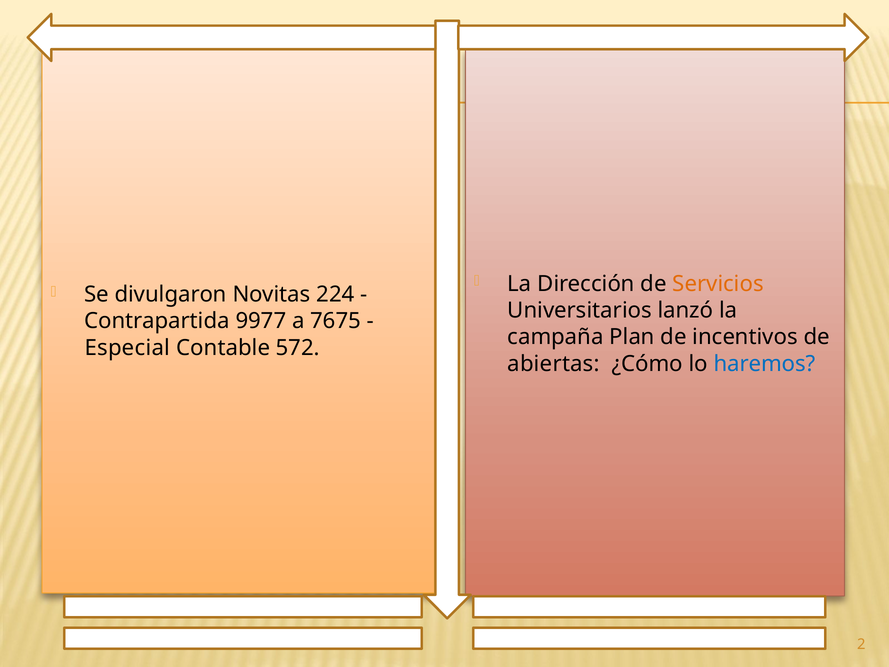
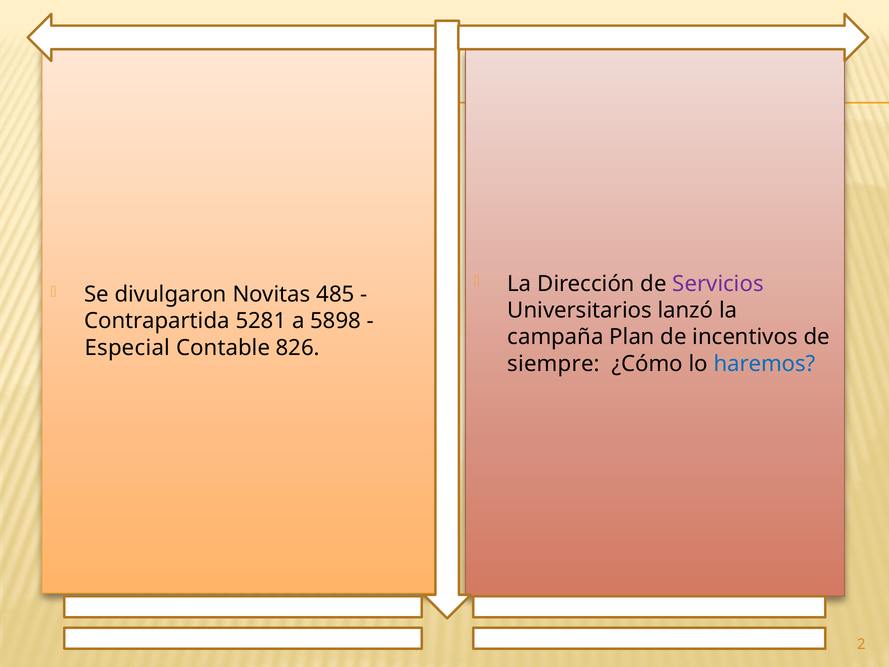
Servicios colour: orange -> purple (718, 284)
224: 224 -> 485 (335, 294)
9977: 9977 -> 5281 (261, 321)
7675: 7675 -> 5898 (336, 321)
572: 572 -> 826 (298, 348)
abiertas: abiertas -> siempre (554, 364)
